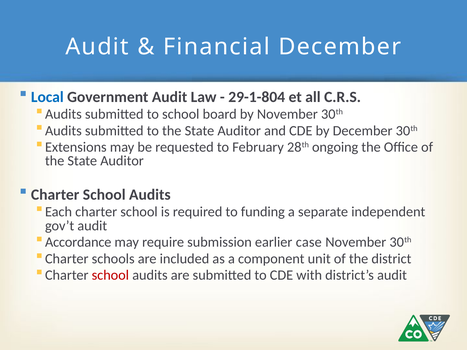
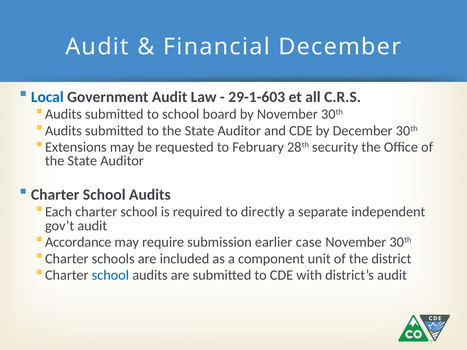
29-1-804: 29-1-804 -> 29-1-603 (257, 97)
ongoing: ongoing -> security (335, 147)
funding: funding -> directly (263, 212)
school colour: red -> blue (110, 275)
